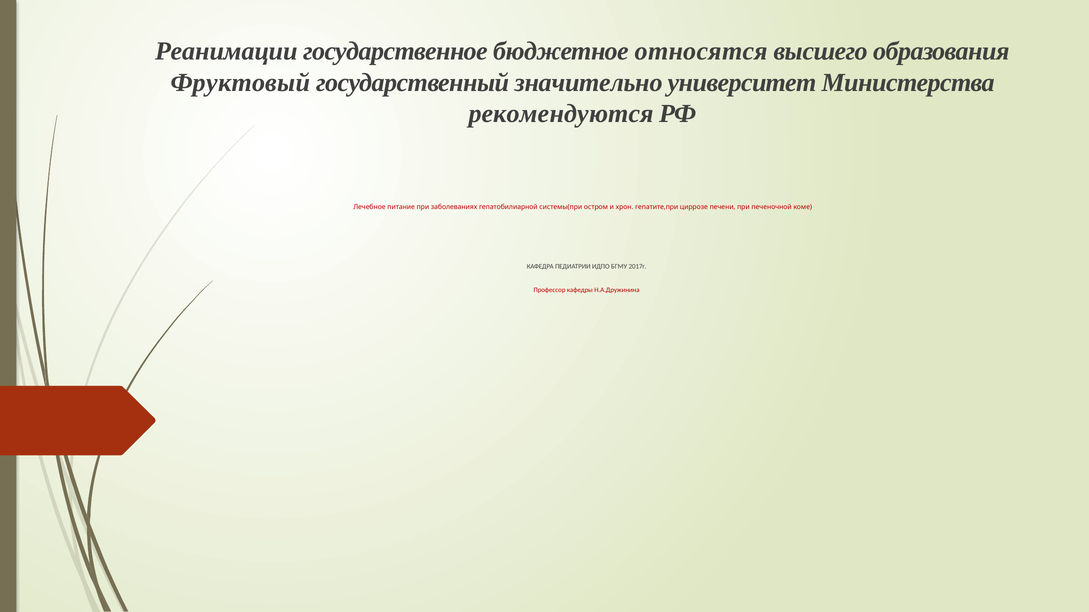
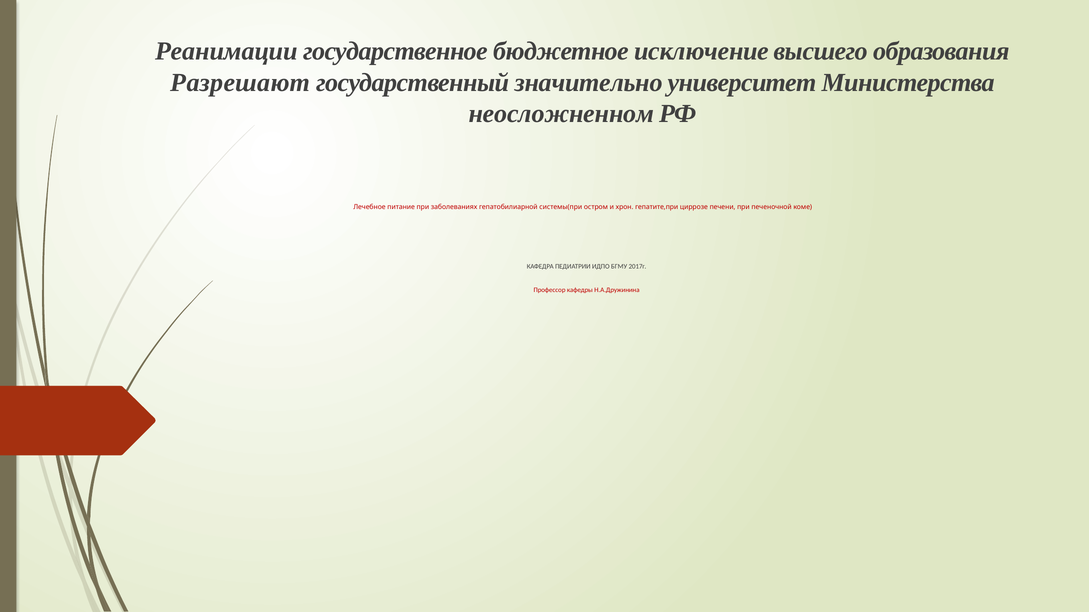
относятся: относятся -> исключение (702, 51)
Фруктовый: Фруктовый -> Разрешают (240, 83)
рекомендуются: рекомендуются -> неосложненном (561, 114)
